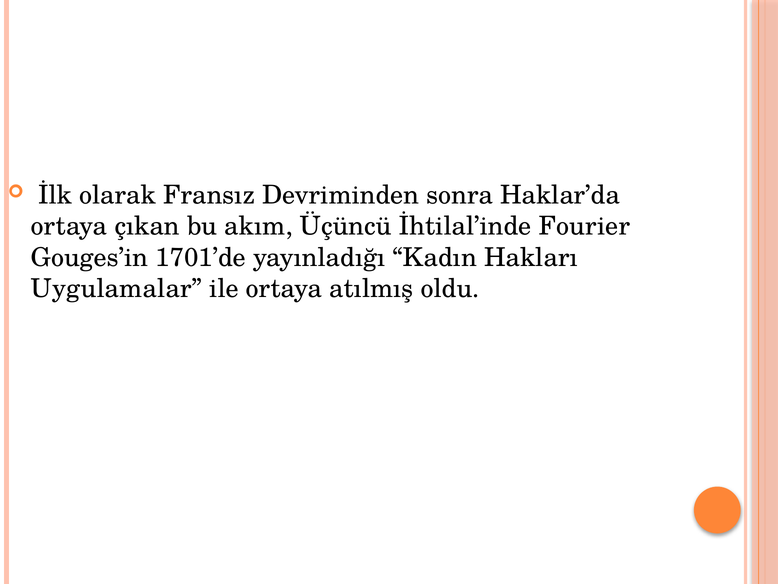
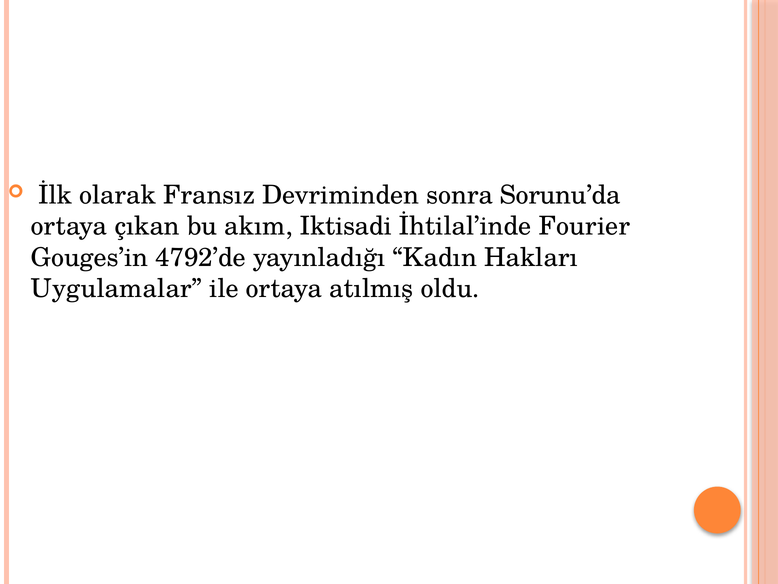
Haklar’da: Haklar’da -> Sorunu’da (560, 195)
Üçüncü: Üçüncü -> Iktisadi (346, 226)
1701’de: 1701’de -> 4792’de (201, 257)
